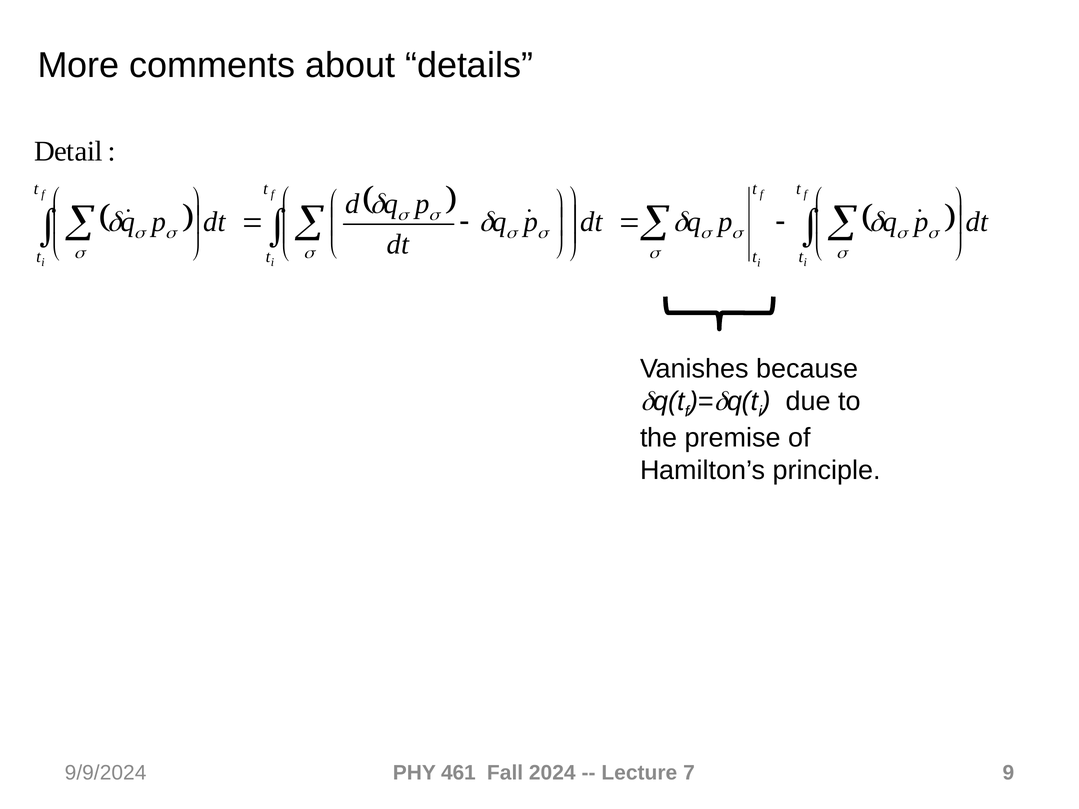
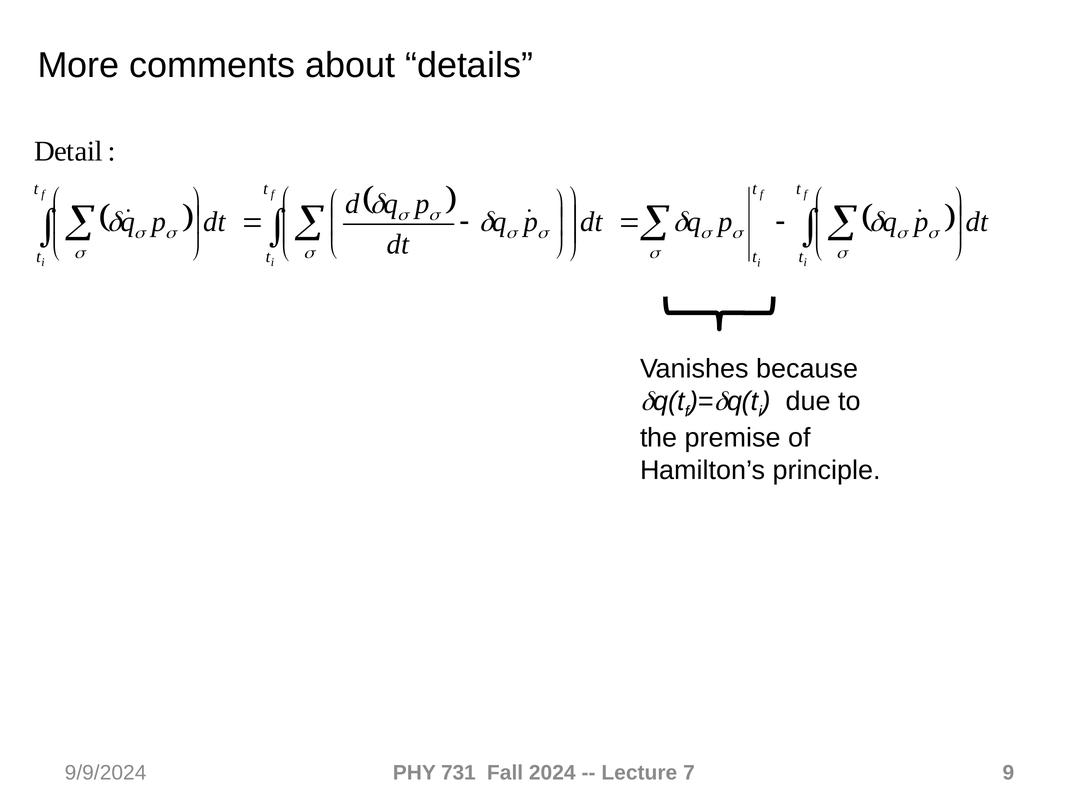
461: 461 -> 731 (458, 773)
